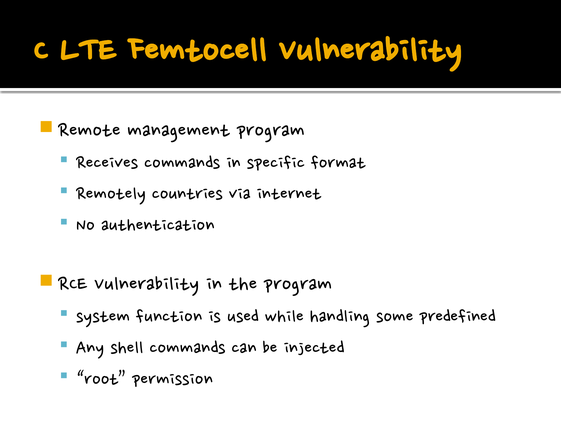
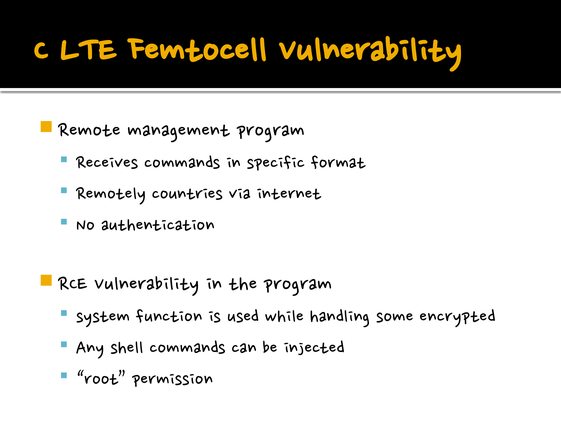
predefined: predefined -> encrypted (457, 317)
